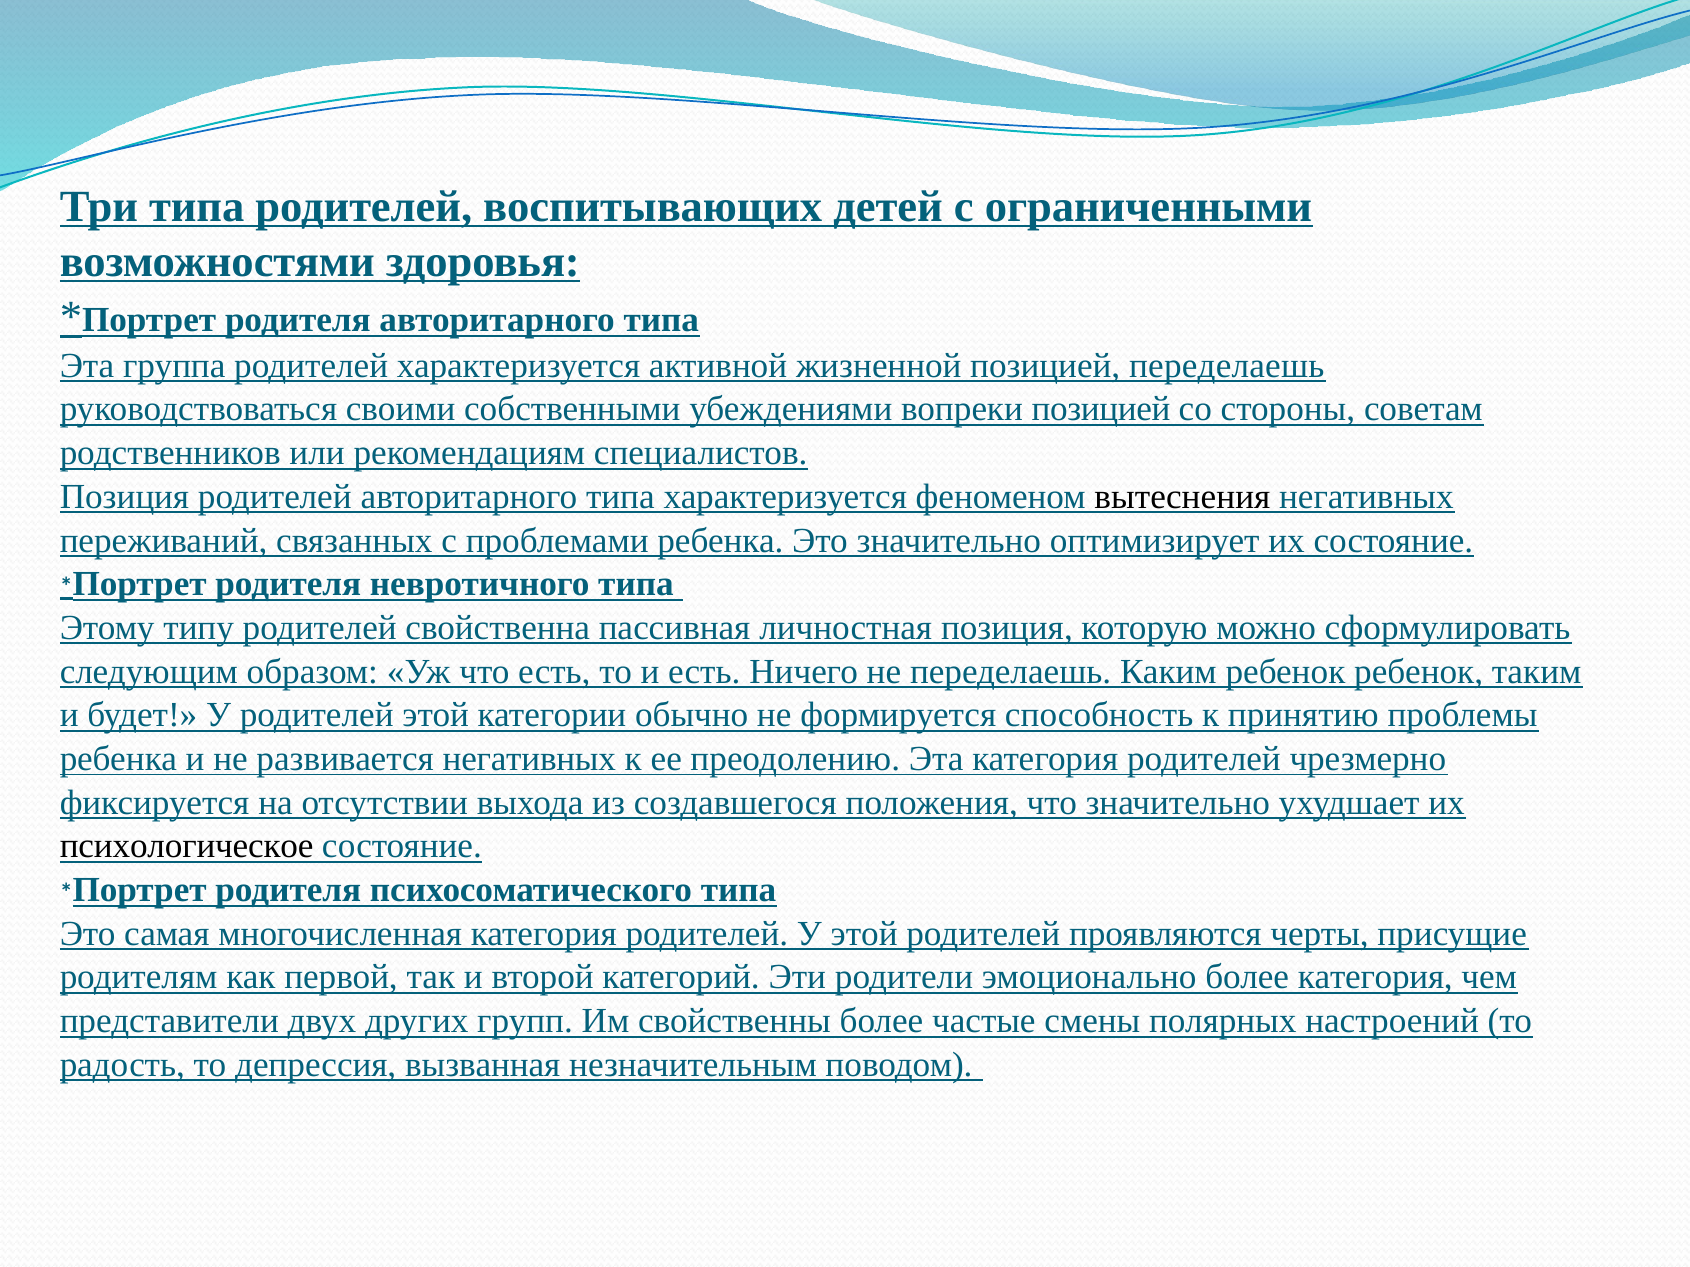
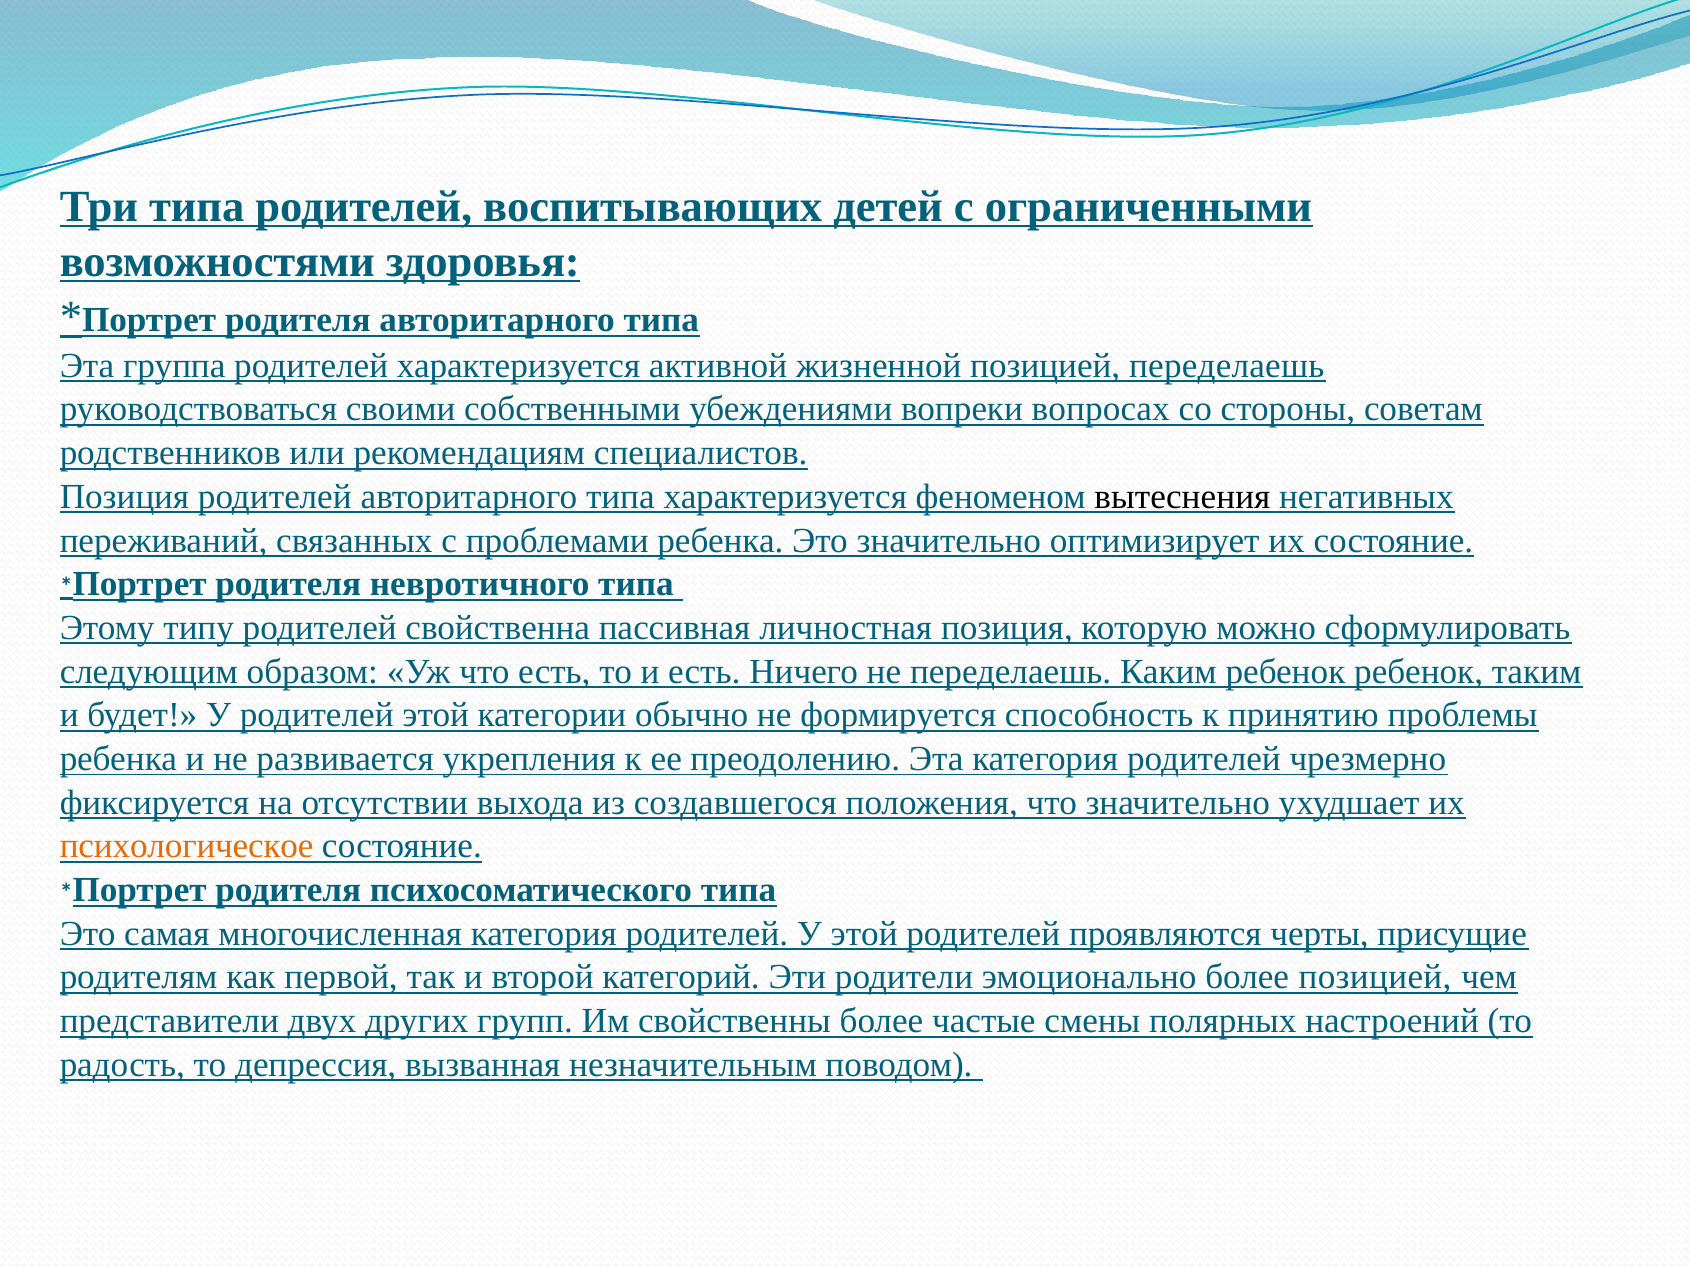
вопреки позицией: позицией -> вопросах (1101, 409)
развивается негативных: негативных -> укрепления (529, 759)
психологическое colour: black -> orange (187, 847)
более категория: категория -> позицией (1375, 978)
